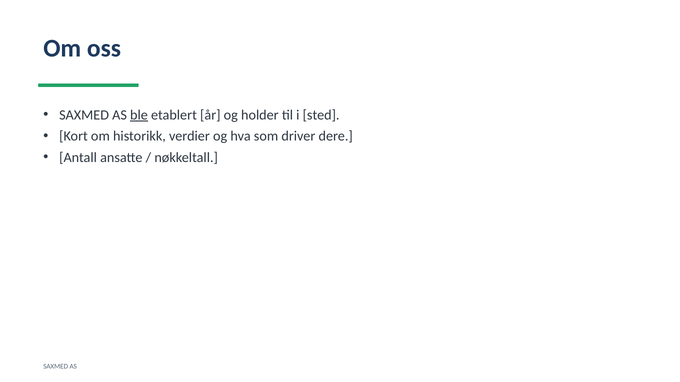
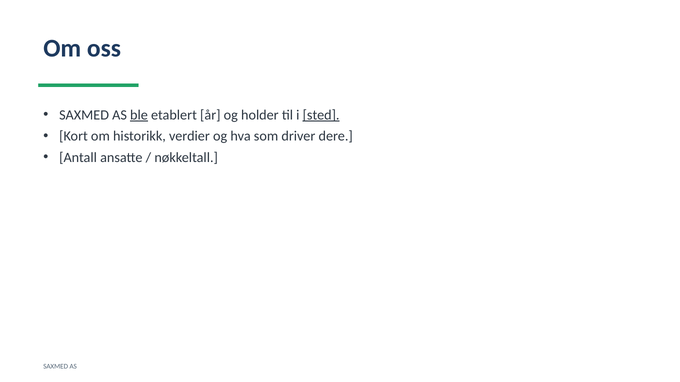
sted underline: none -> present (321, 115)
